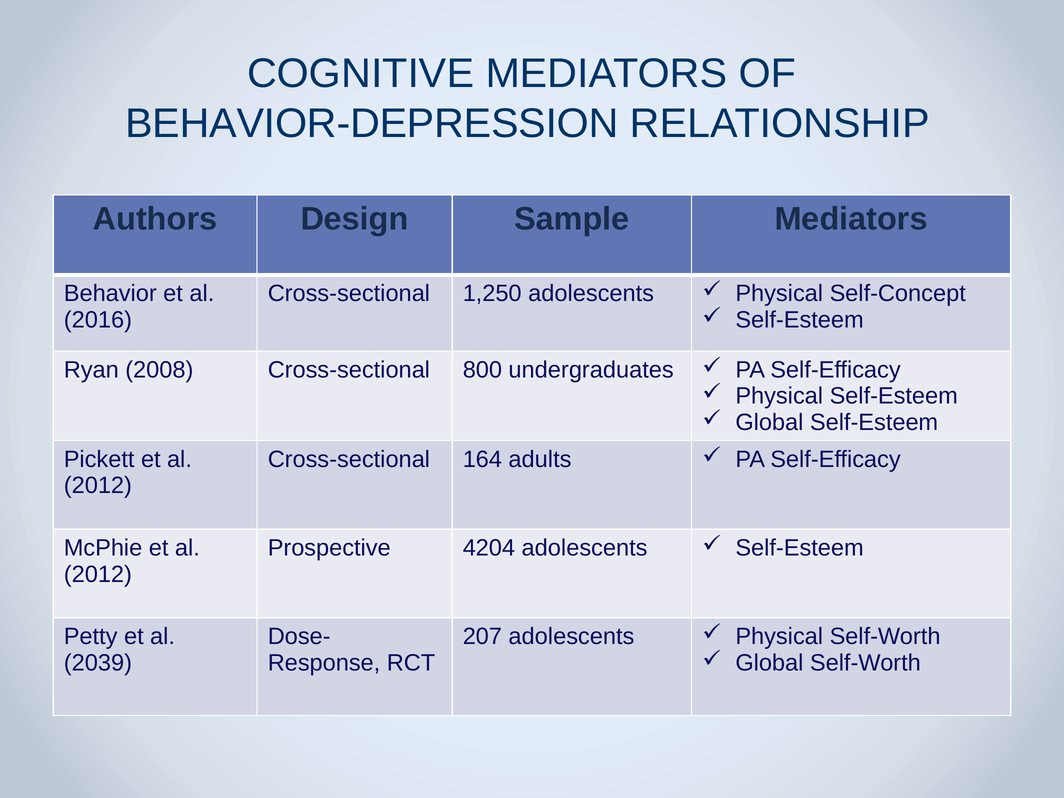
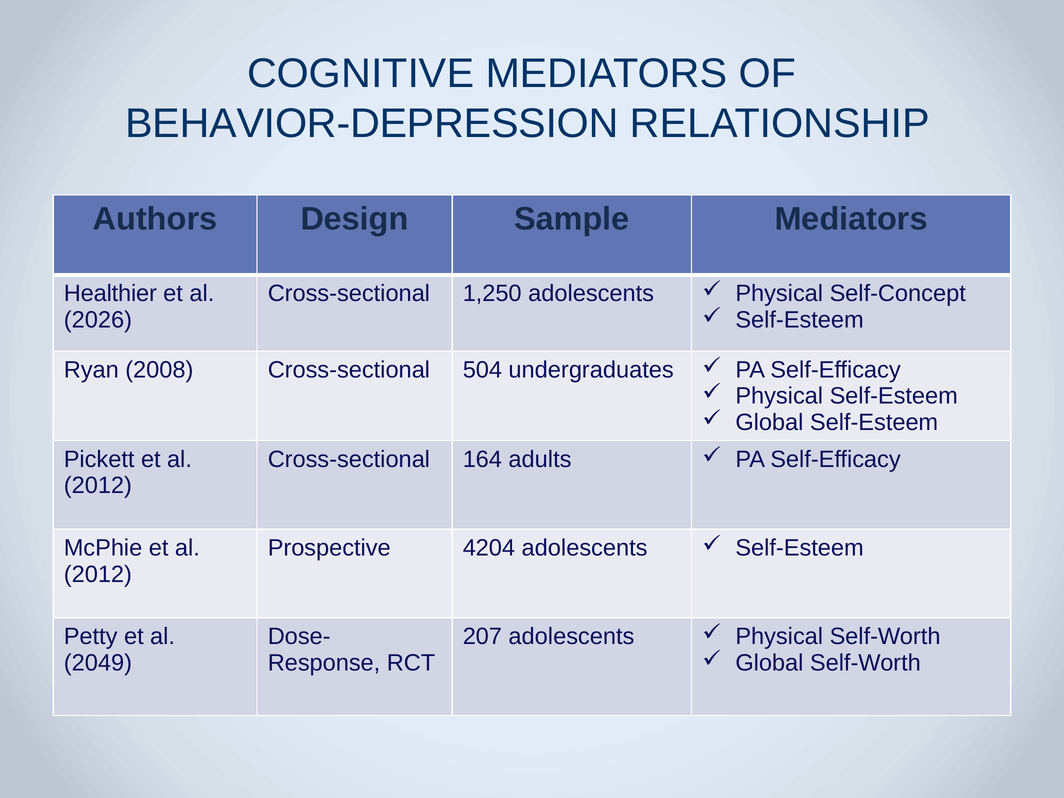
Behavior: Behavior -> Healthier (110, 294)
2016: 2016 -> 2026 (98, 320)
800: 800 -> 504 (482, 370)
2039: 2039 -> 2049 (98, 663)
